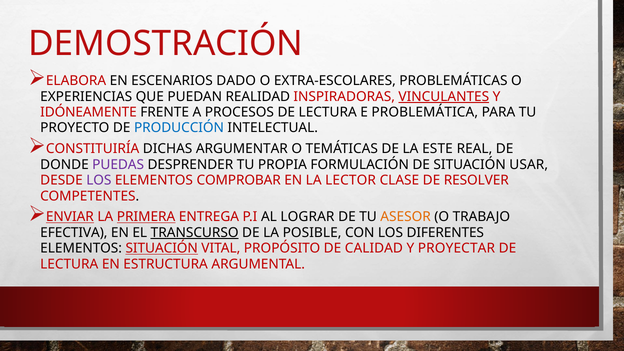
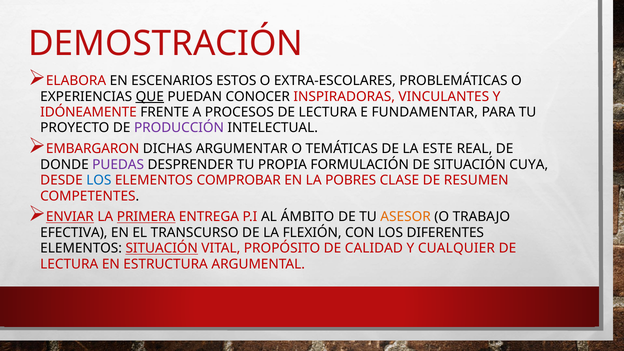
DADO: DADO -> ESTOS (236, 81)
QUE underline: none -> present (150, 97)
REALIDAD: REALIDAD -> CONOCER (258, 97)
VINCULANTES underline: present -> none (444, 97)
PROBLEMÁTICA: PROBLEMÁTICA -> FUNDAMENTAR (425, 112)
PRODUCCIÓN colour: blue -> purple (179, 128)
CONSTITUIRÍA: CONSTITUIRÍA -> EMBARGARON (93, 149)
USAR: USAR -> CUYA (529, 165)
LOS colour: purple -> blue (99, 180)
LECTOR: LECTOR -> POBRES (351, 180)
RESOLVER: RESOLVER -> RESUMEN (476, 180)
LOGRAR: LOGRAR -> ÁMBITO (307, 217)
TRANSCURSO underline: present -> none (195, 233)
POSIBLE: POSIBLE -> FLEXIÓN (312, 233)
PROYECTAR: PROYECTAR -> CUALQUIER (456, 248)
